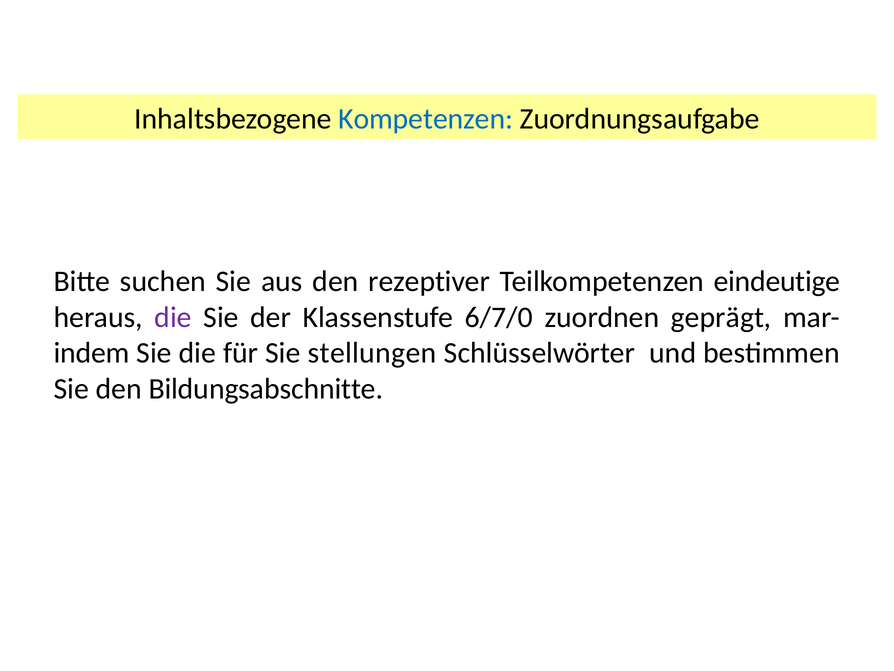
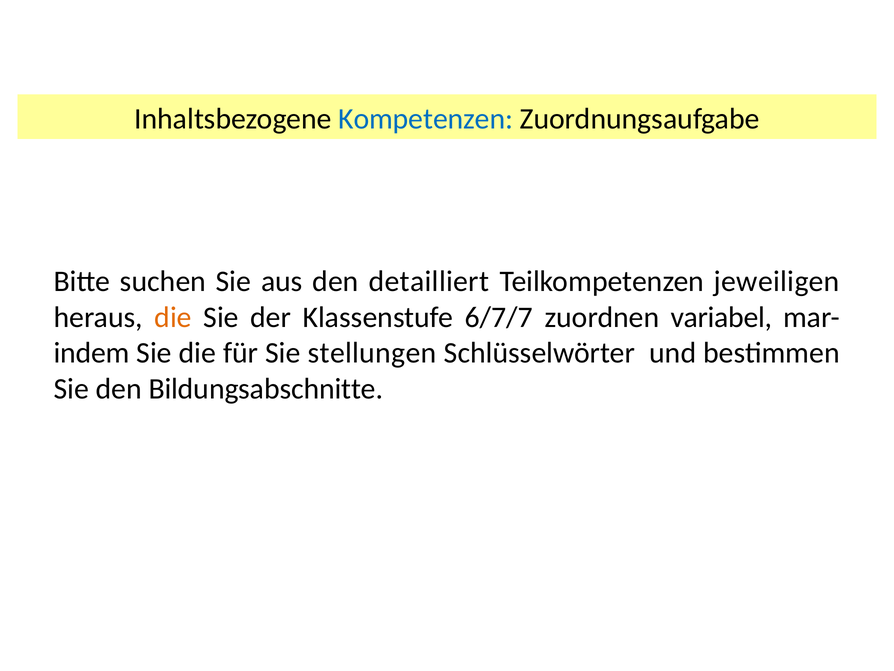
rezeptiver: rezeptiver -> detailliert (429, 281)
eindeutige: eindeutige -> jeweiligen (777, 281)
die colour: purple -> orange (173, 317)
6/7/0: 6/7/0 -> 6/7/7 (499, 317)
geprägt: geprägt -> variabel (721, 317)
